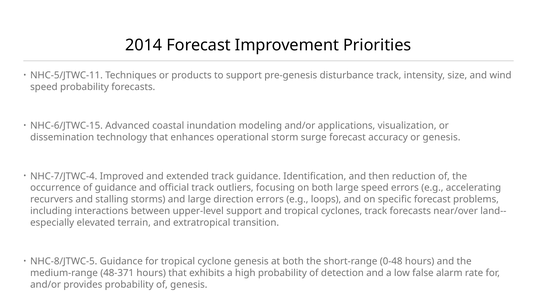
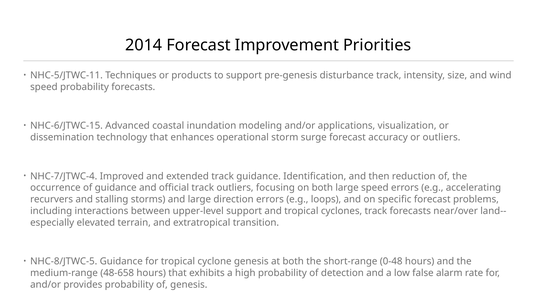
or genesis: genesis -> outliers (442, 137)
48-371: 48-371 -> 48-658 (117, 273)
